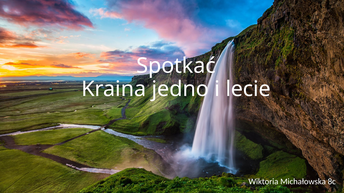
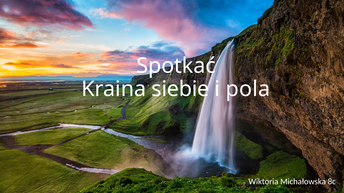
jedno: jedno -> siebie (180, 89)
lecie: lecie -> pola (248, 89)
